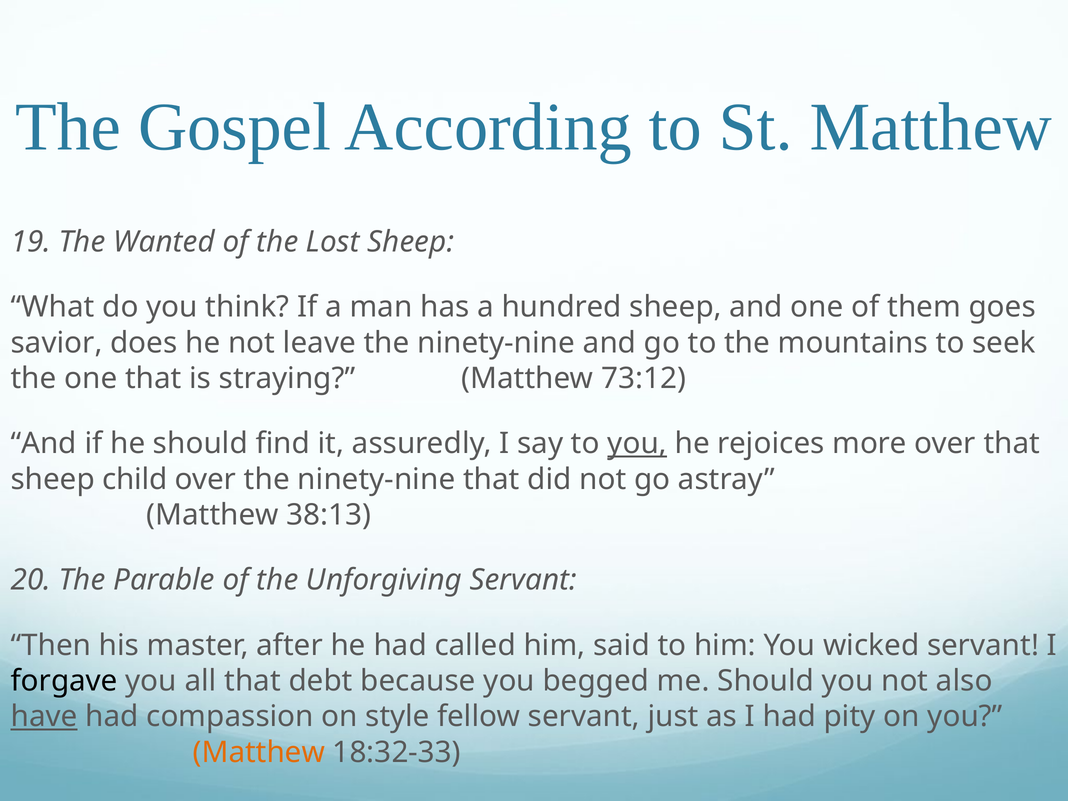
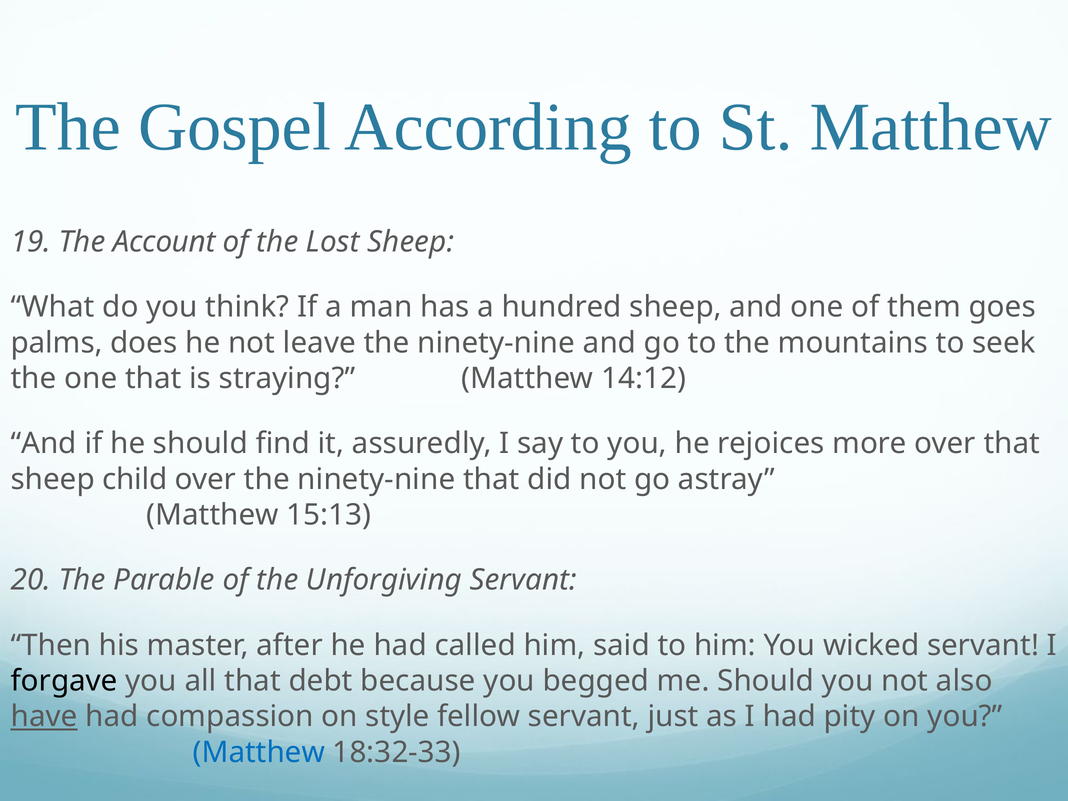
Wanted: Wanted -> Account (164, 242)
savior: savior -> palms (57, 343)
73:12: 73:12 -> 14:12 (644, 378)
you underline: present -> none (637, 444)
38:13: 38:13 -> 15:13 (329, 515)
Matthew colour: orange -> blue (259, 752)
